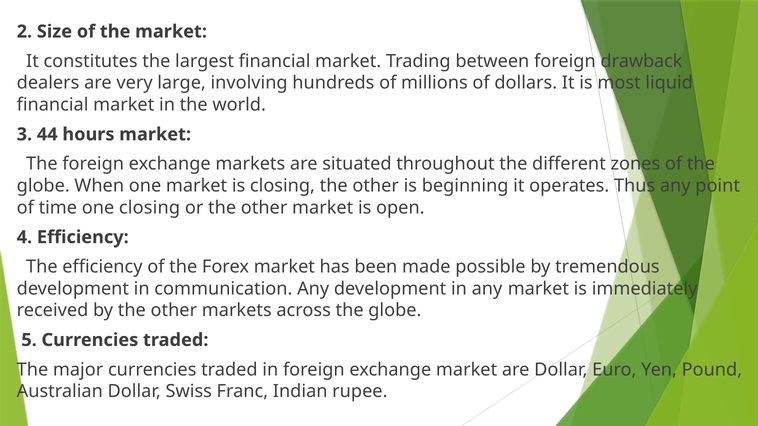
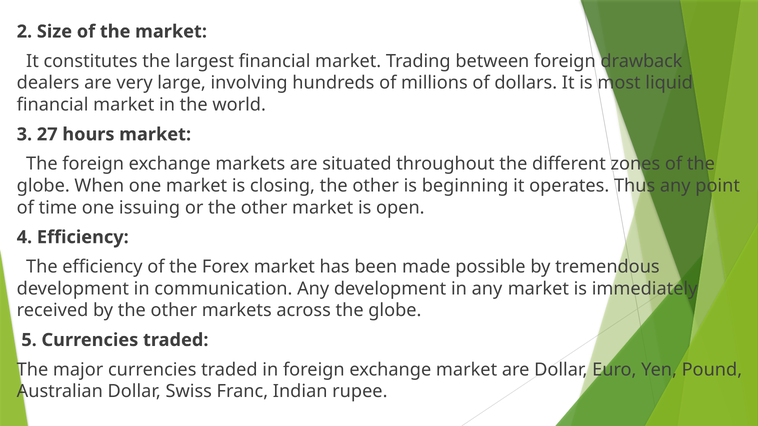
44: 44 -> 27 (47, 134)
one closing: closing -> issuing (150, 208)
